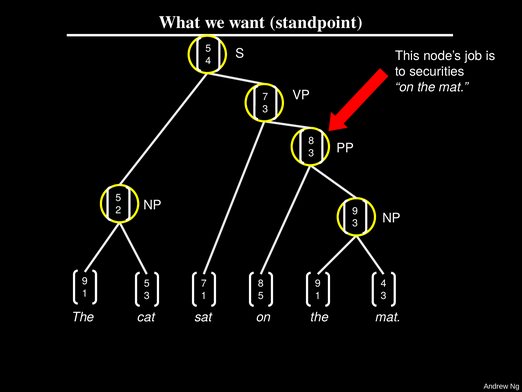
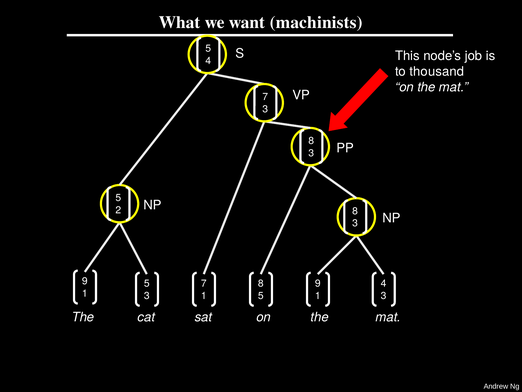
standpoint: standpoint -> machinists (316, 22)
securities: securities -> thousand (437, 71)
2 9: 9 -> 8 (355, 211)
